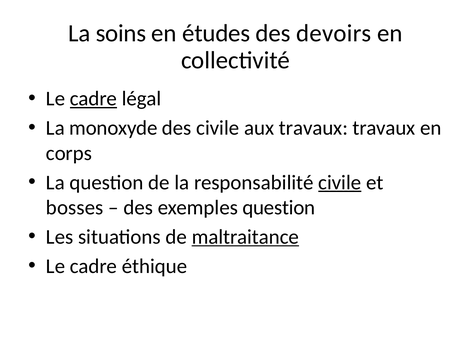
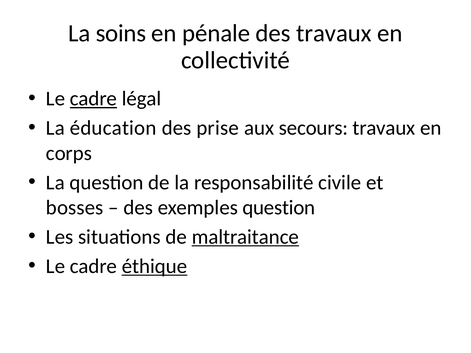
études: études -> pénale (216, 33)
des devoirs: devoirs -> travaux (334, 33)
monoxyde: monoxyde -> éducation (113, 128)
des civile: civile -> prise (218, 128)
aux travaux: travaux -> secours (314, 128)
civile underline: present -> none (340, 183)
éthique underline: none -> present (155, 266)
